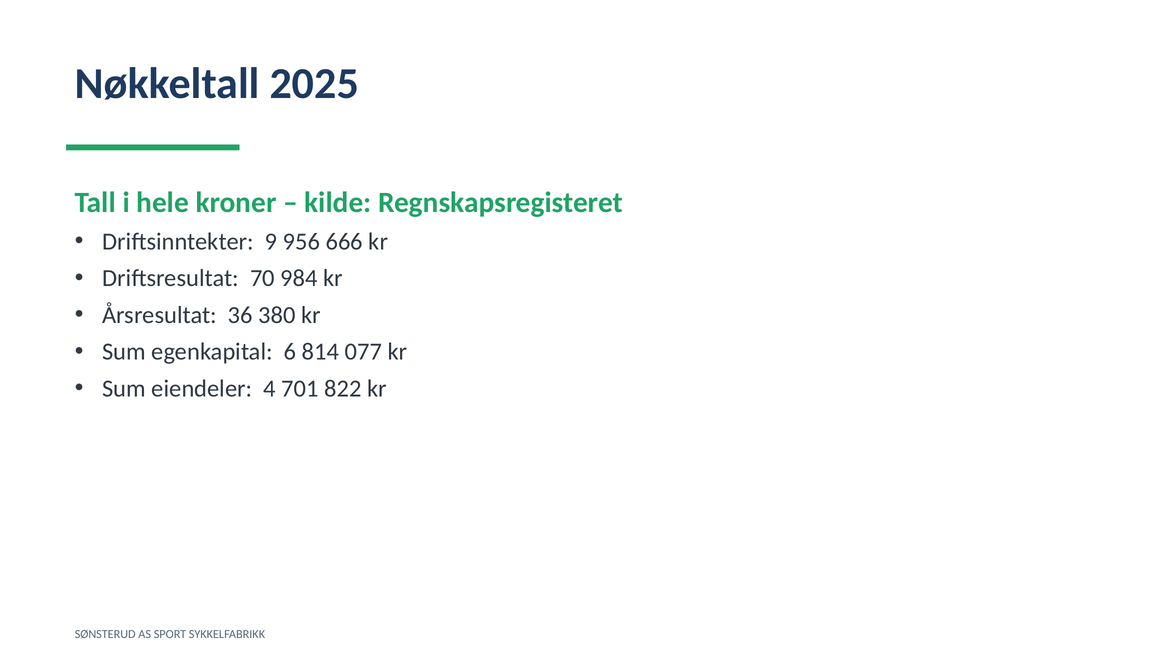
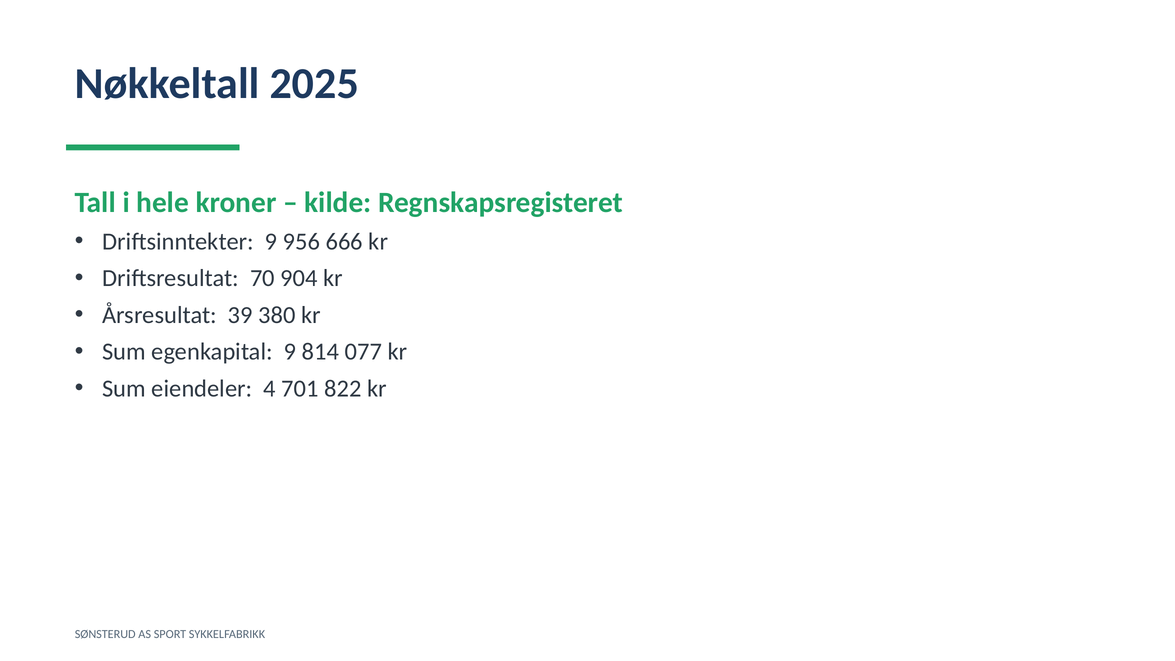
984: 984 -> 904 (299, 278)
36: 36 -> 39 (240, 315)
egenkapital 6: 6 -> 9 (290, 352)
